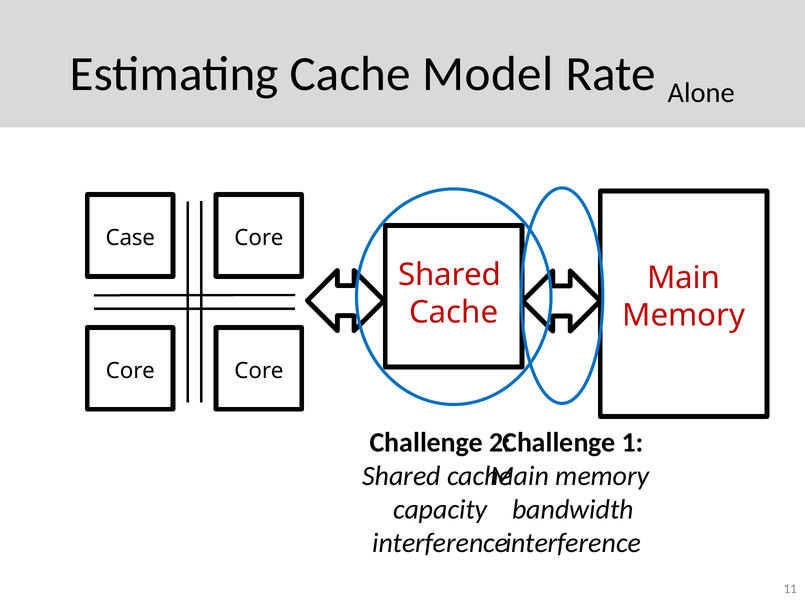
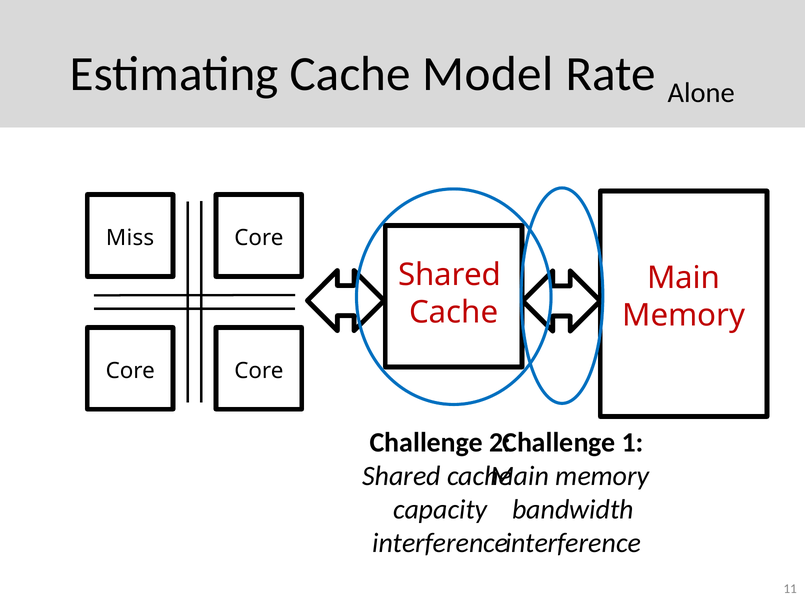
Case: Case -> Miss (130, 238)
